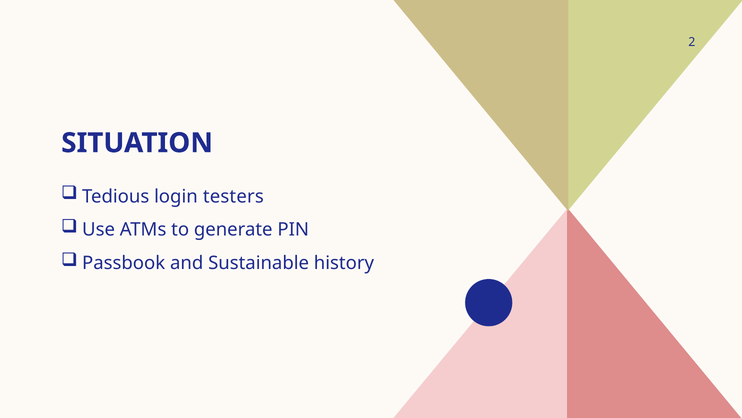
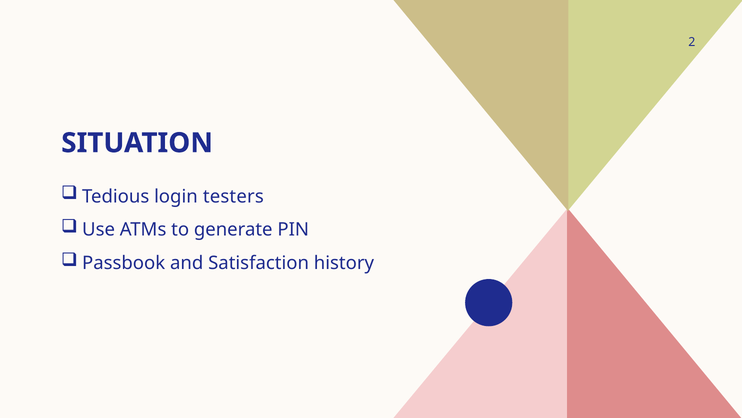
Sustainable: Sustainable -> Satisfaction (259, 263)
